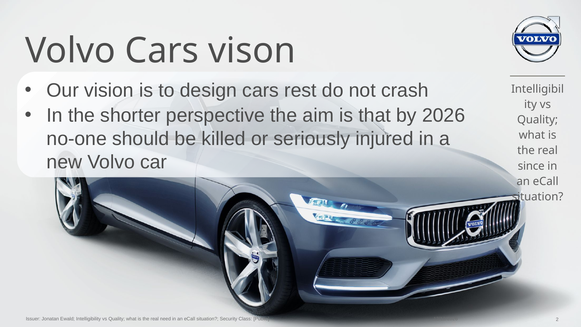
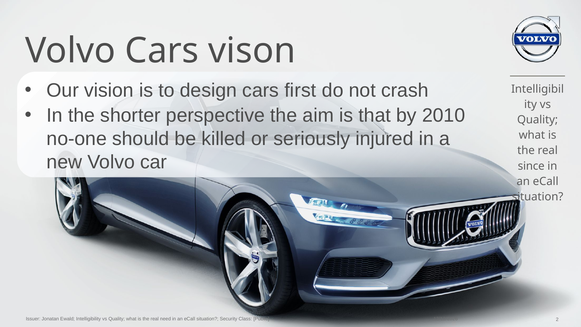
rest: rest -> first (300, 91)
2026: 2026 -> 2010 (444, 115)
